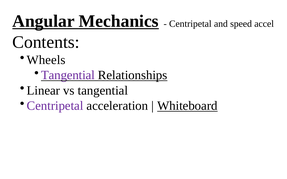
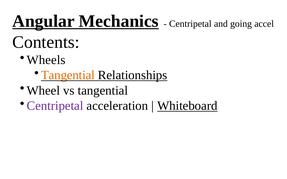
speed: speed -> going (241, 24)
Tangential colour: purple -> orange (68, 75)
Linear: Linear -> Wheel (43, 91)
